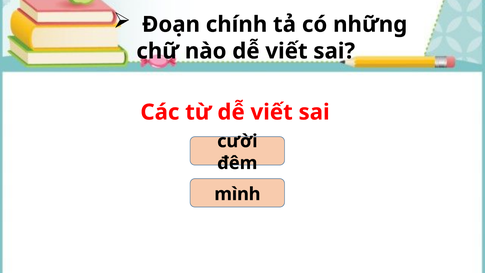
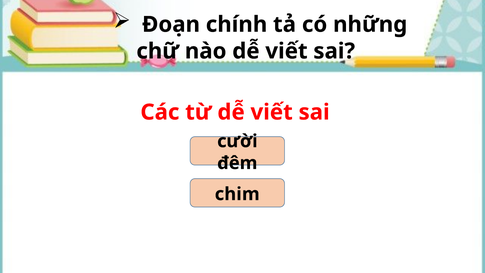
mình: mình -> chim (237, 194)
